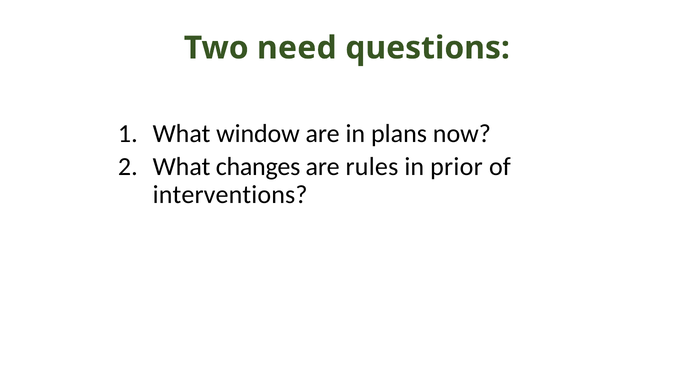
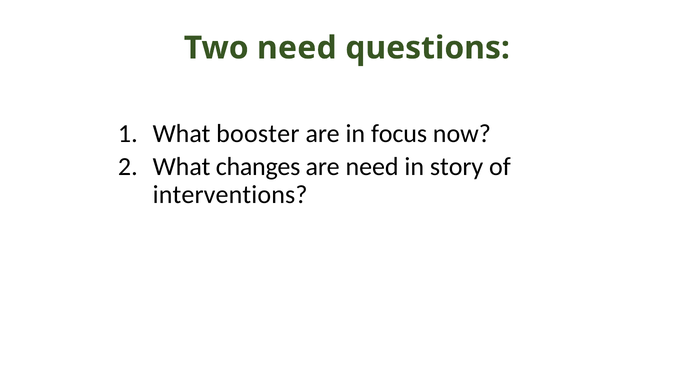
window: window -> booster (258, 134)
plans: plans -> focus (399, 134)
are rules: rules -> need (372, 167)
prior: prior -> story (457, 167)
